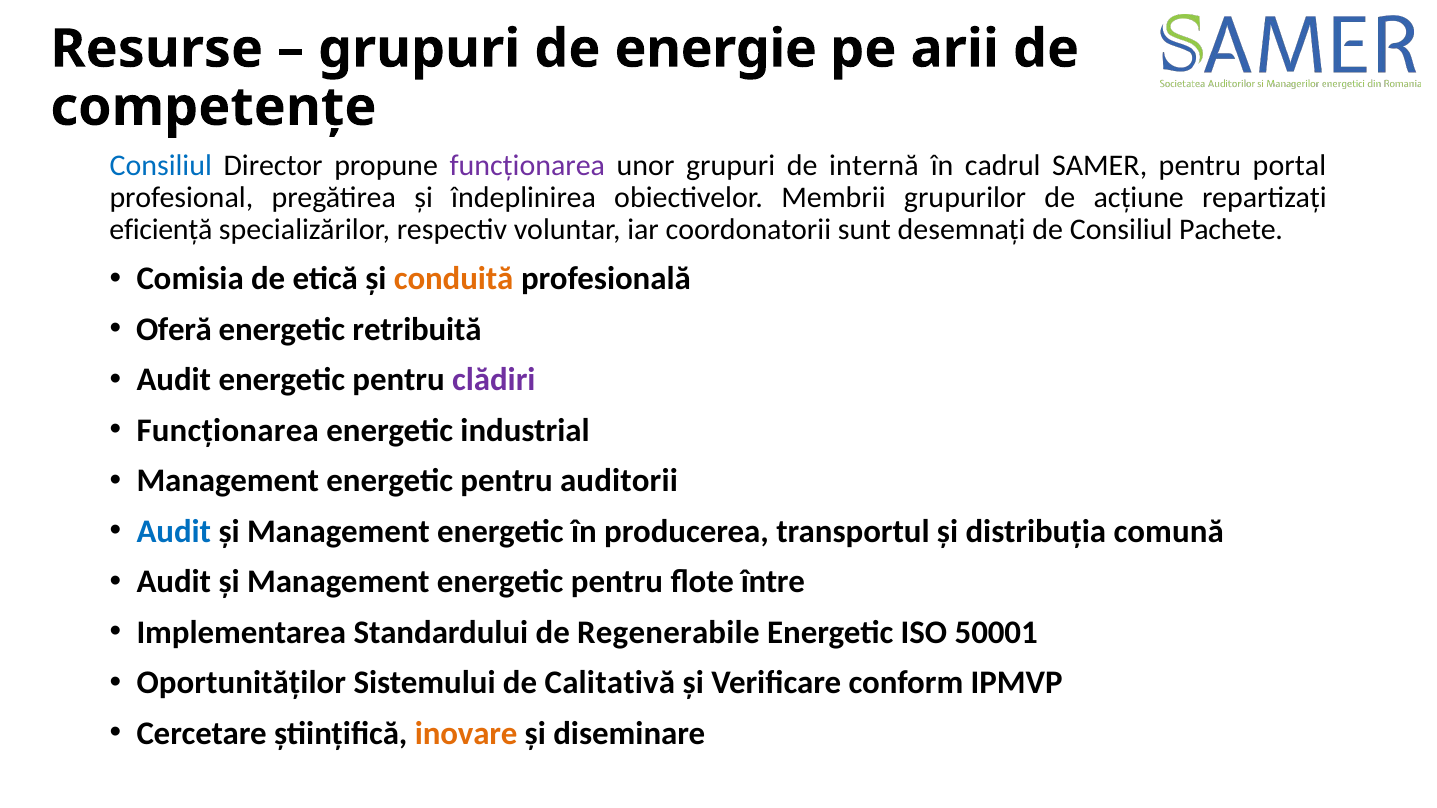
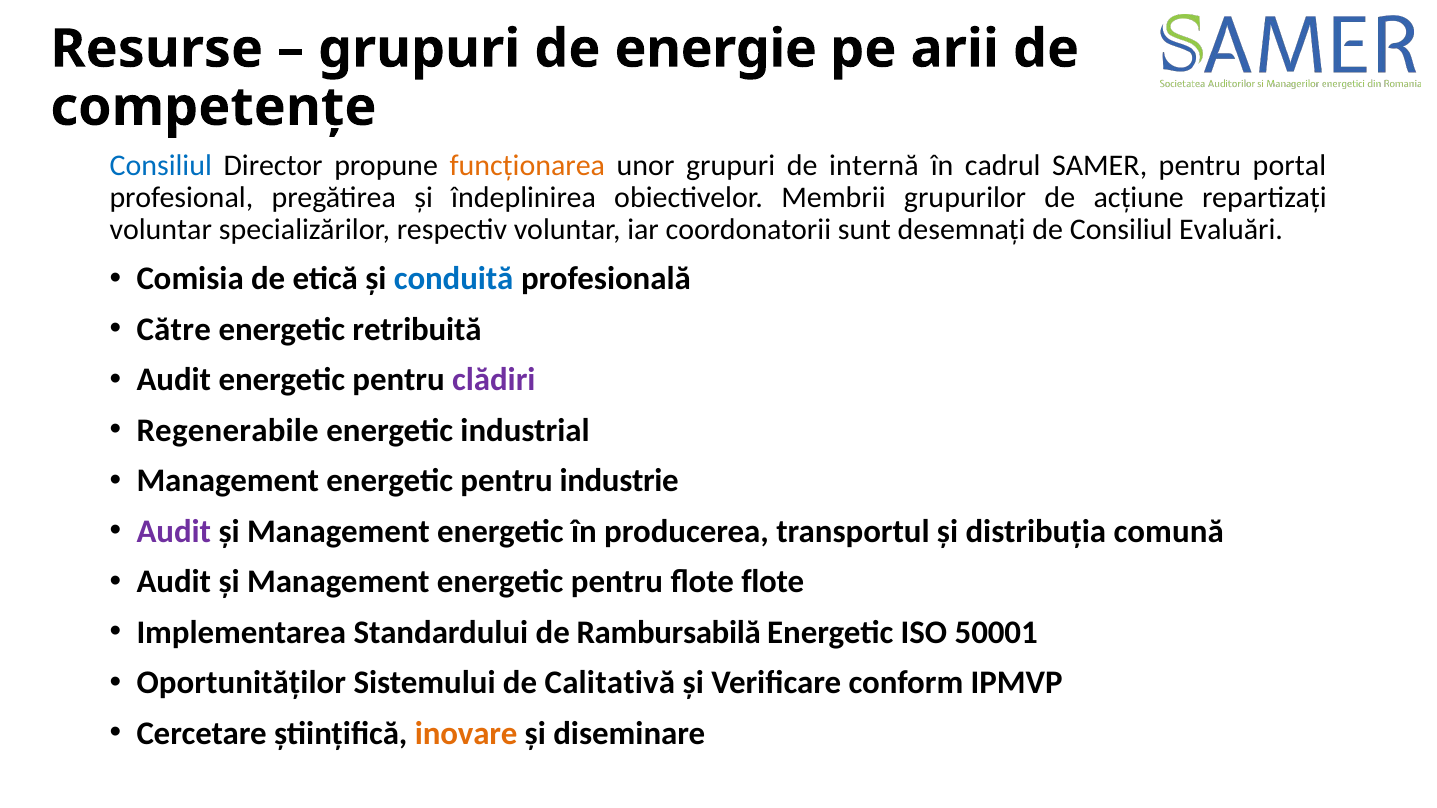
funcționarea colour: purple -> orange (527, 165)
eficiență: eficiență -> voluntar (161, 230)
Pachete: Pachete -> Evaluări (1231, 230)
conduită colour: orange -> blue (454, 279)
Oferă: Oferă -> Către (174, 329)
Funcționarea: Funcționarea -> Regenerabile (228, 430)
auditorii: auditorii -> industrie (619, 481)
Audit colour: blue -> purple (174, 531)
flote între: între -> flote (773, 582)
Regenerabile: Regenerabile -> Rambursabilă (669, 633)
